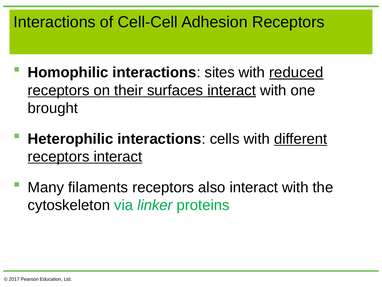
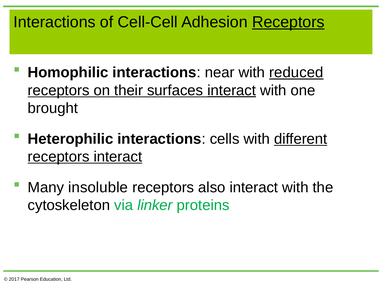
Receptors underline: none -> present (288, 22)
sites: sites -> near (220, 72)
filaments: filaments -> insoluble (98, 187)
